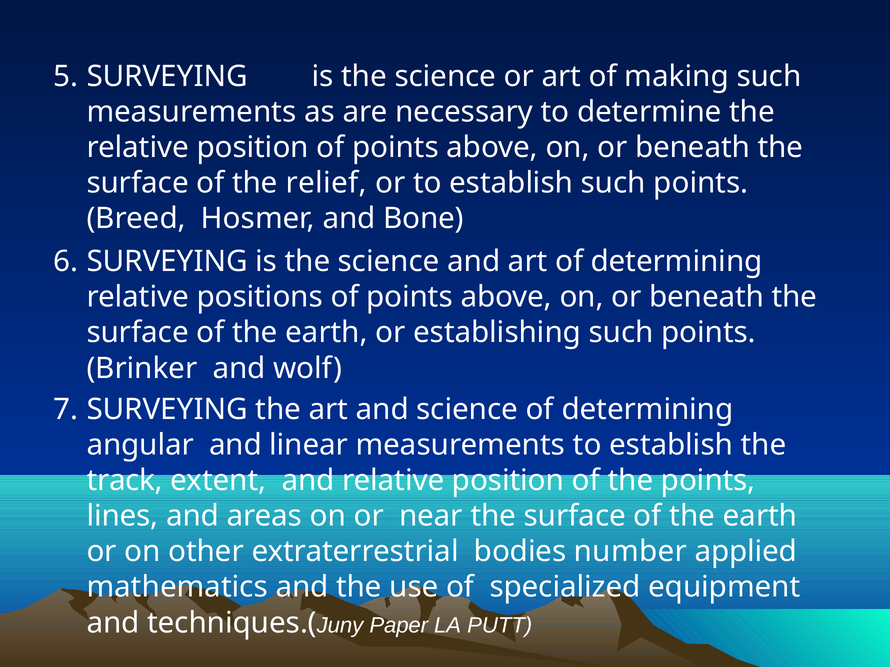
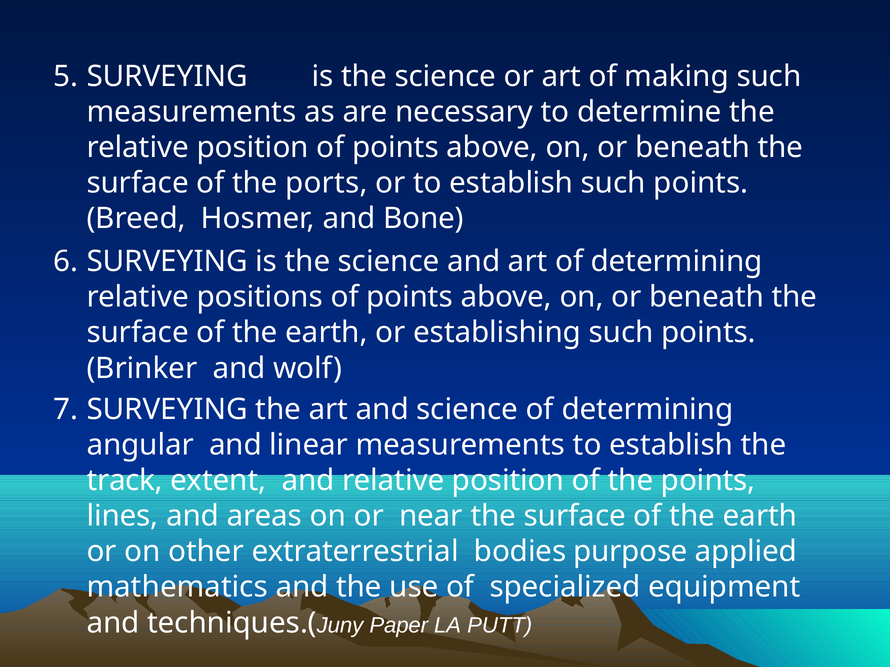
relief: relief -> ports (326, 183)
number: number -> purpose (631, 552)
